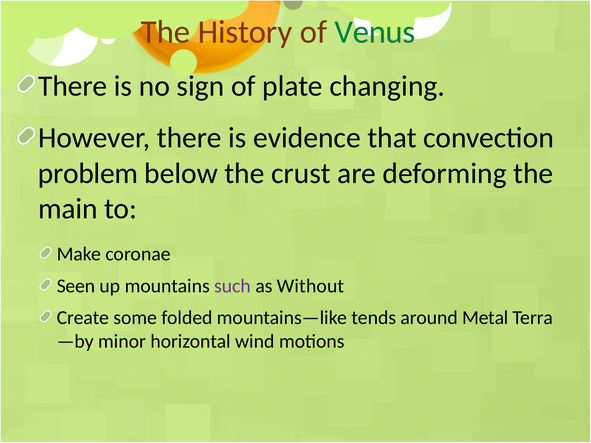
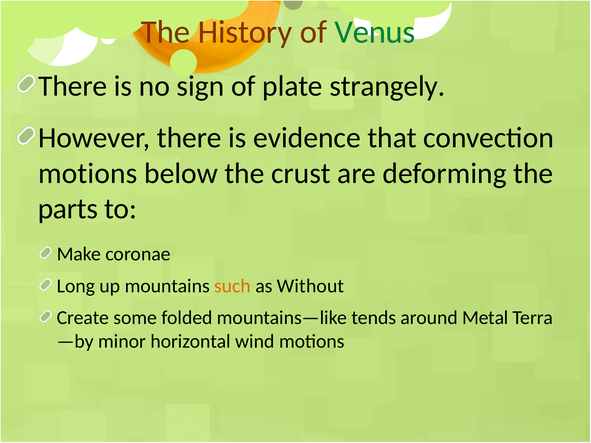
changing: changing -> strangely (387, 86)
problem: problem -> motions (88, 173)
main: main -> parts (68, 209)
Seen: Seen -> Long (76, 286)
such colour: purple -> orange (233, 286)
